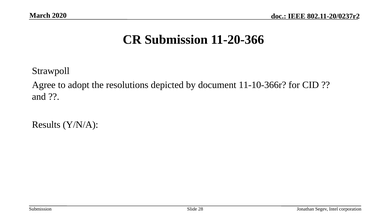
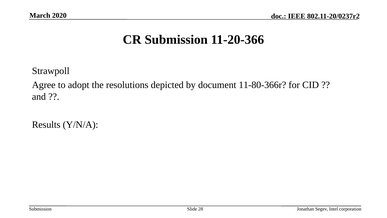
11-10-366r: 11-10-366r -> 11-80-366r (262, 85)
